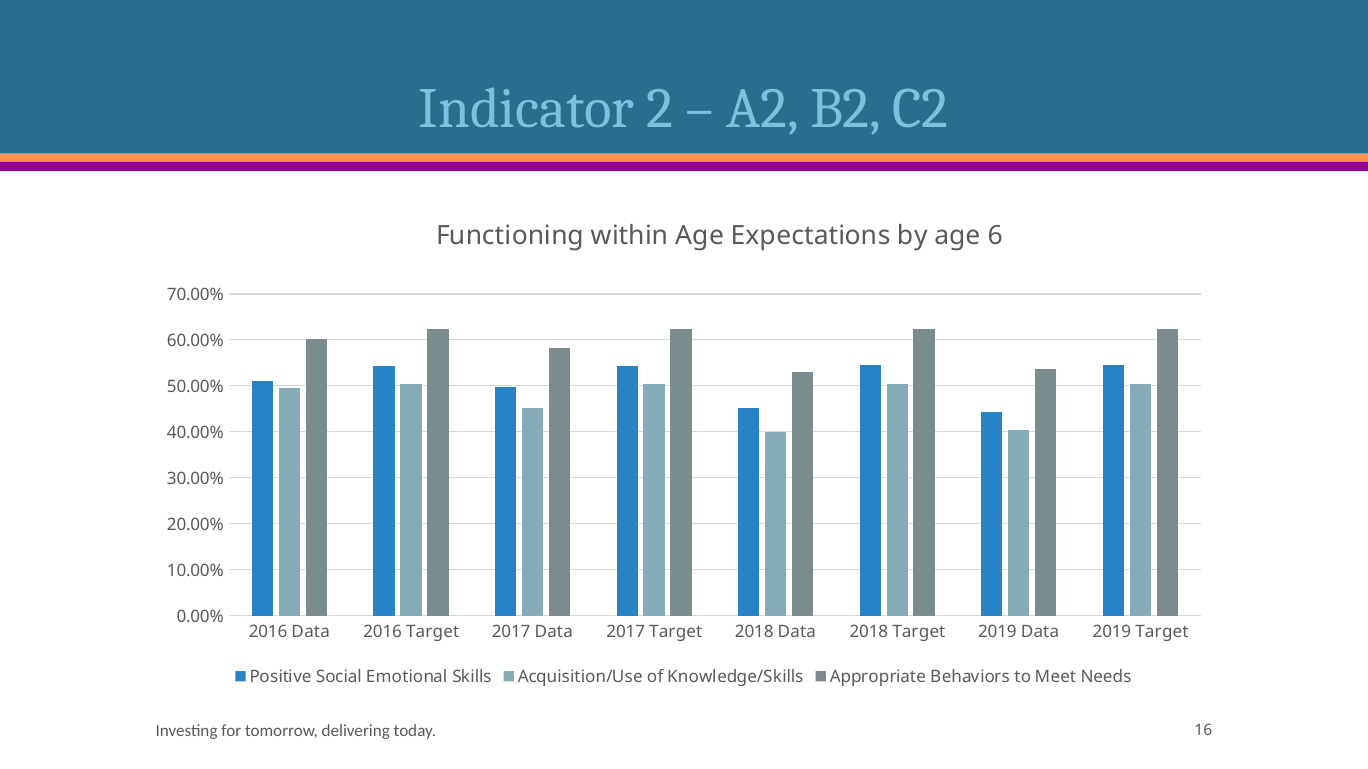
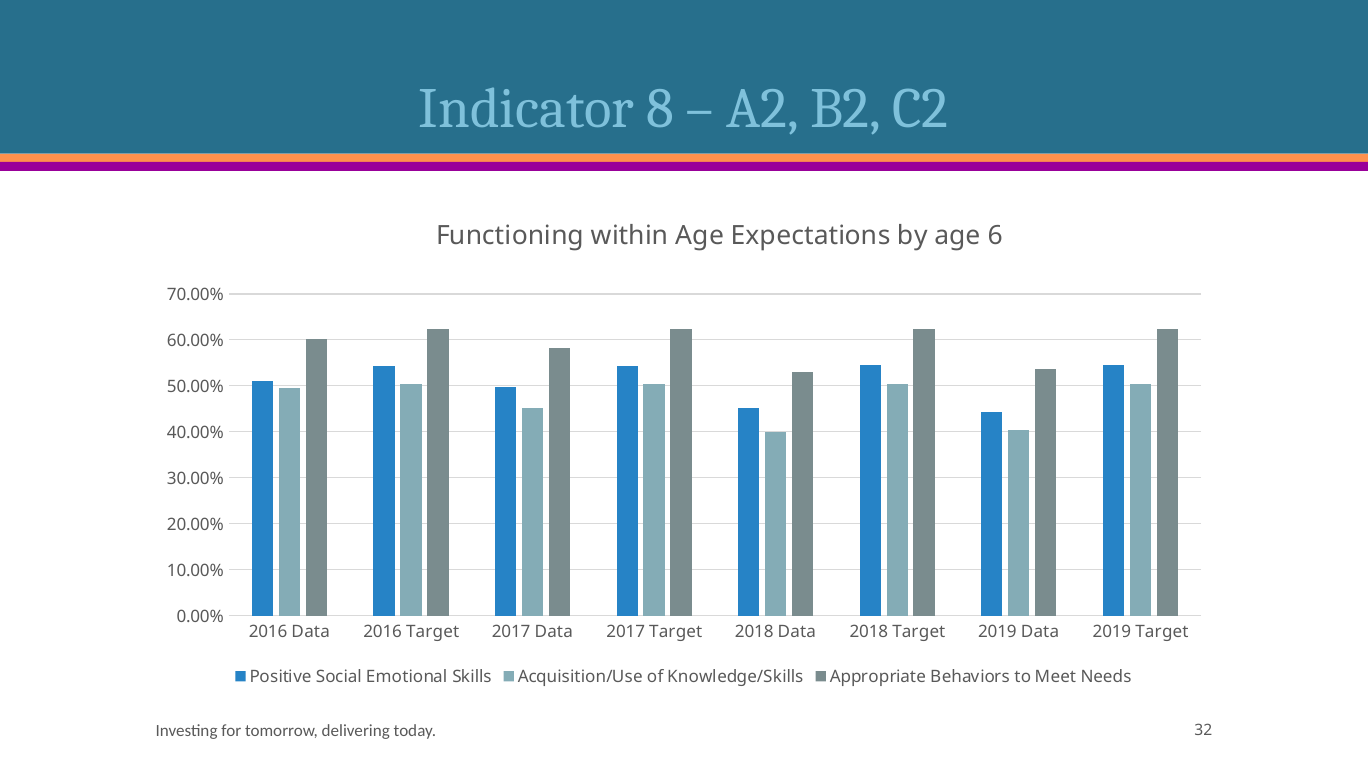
2: 2 -> 8 (660, 109)
16: 16 -> 32 (1203, 730)
